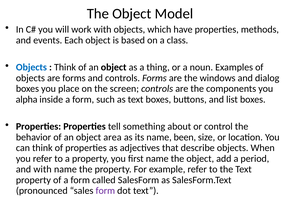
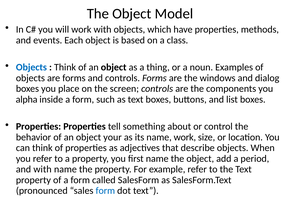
area: area -> your (113, 137)
name been: been -> work (185, 137)
form colour: purple -> blue (105, 190)
